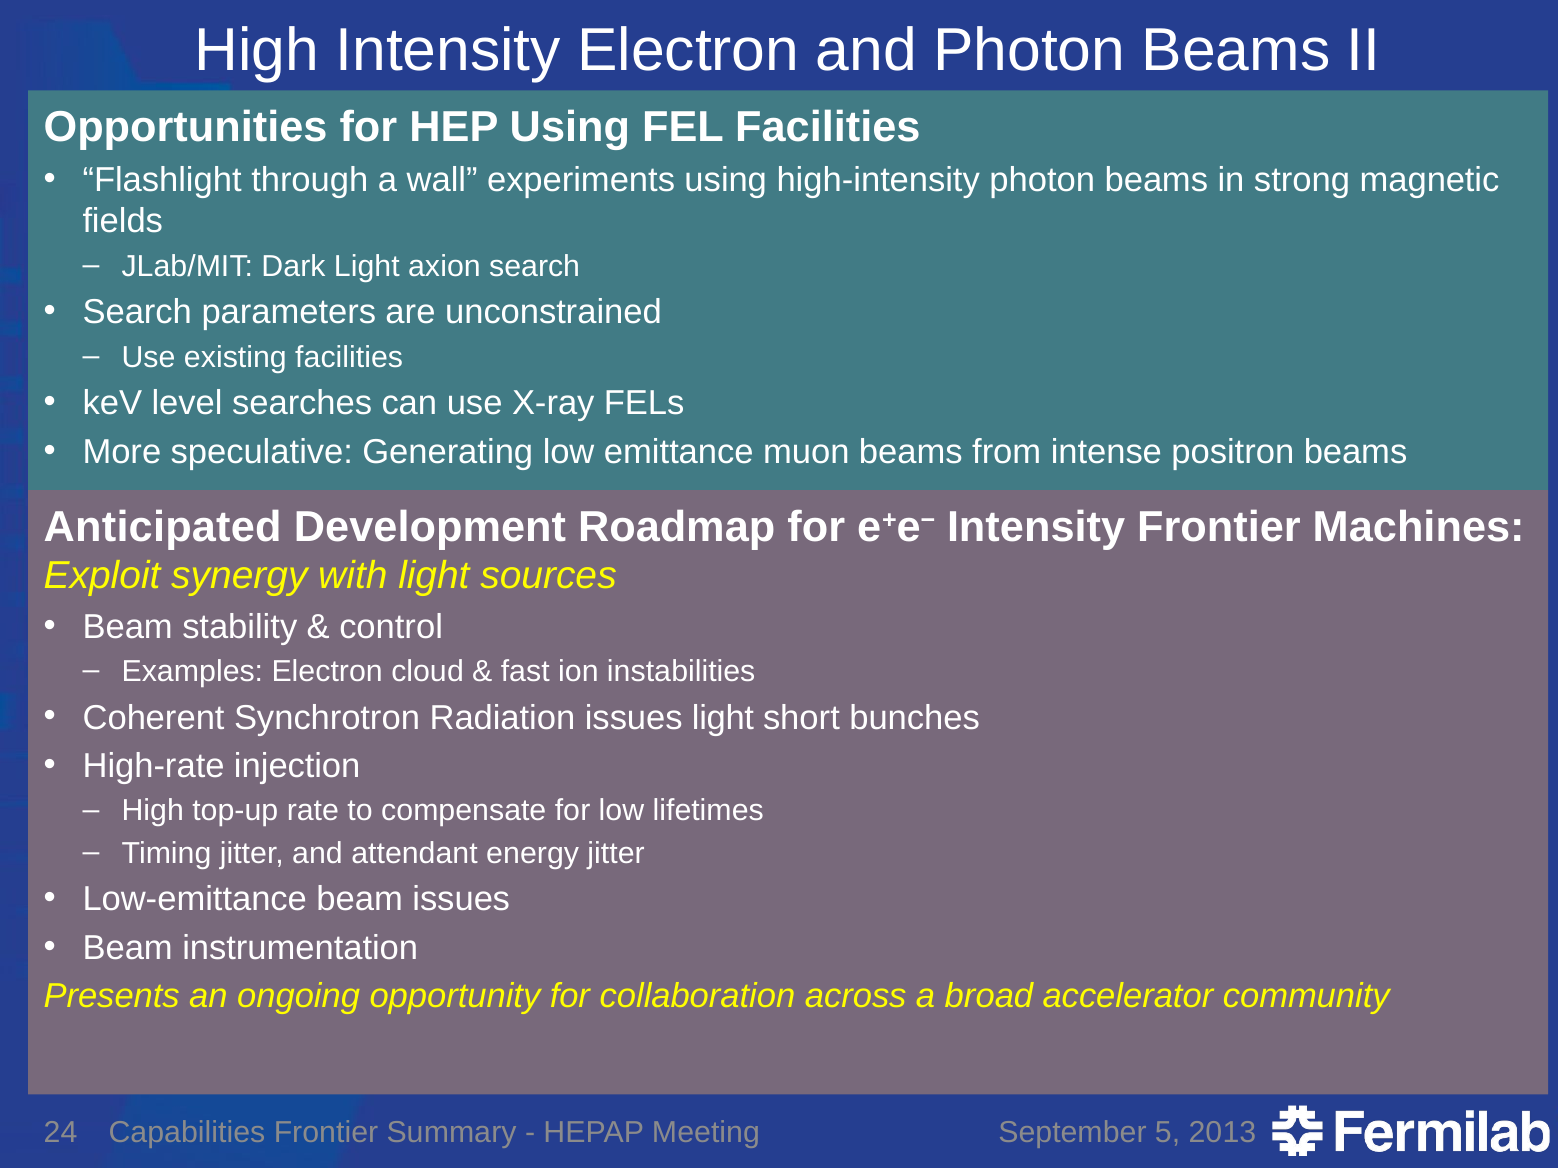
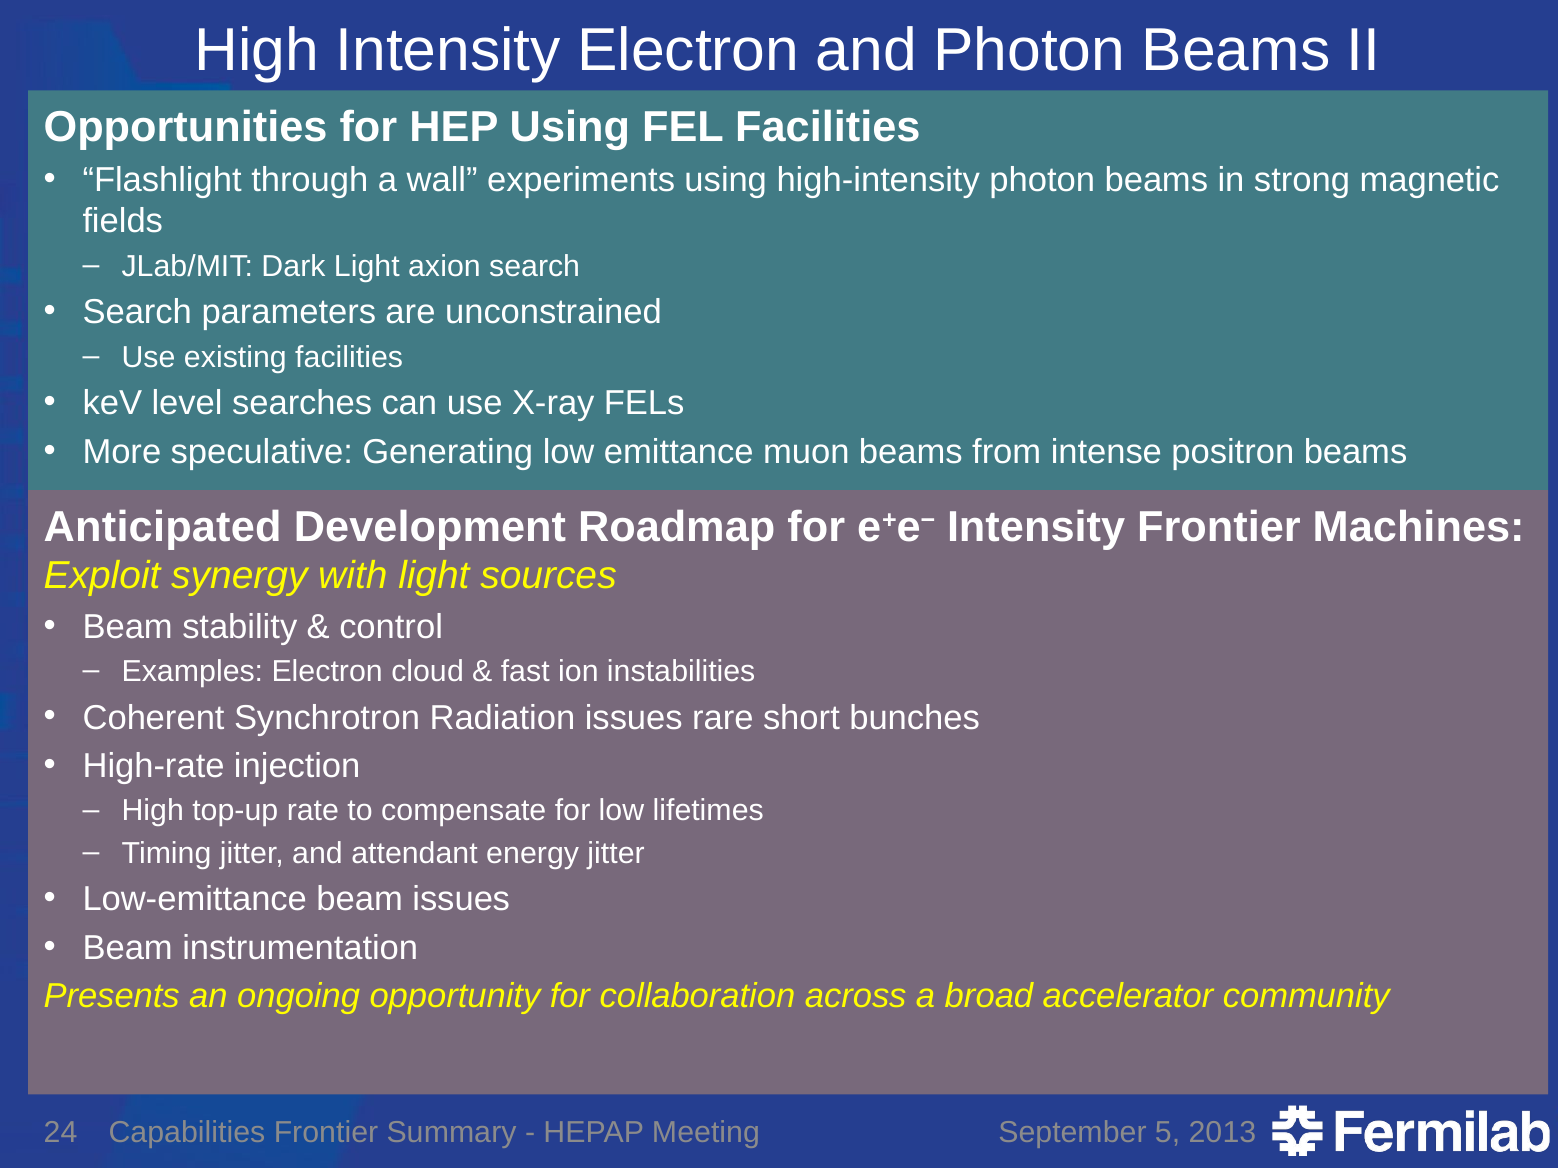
issues light: light -> rare (723, 718)
